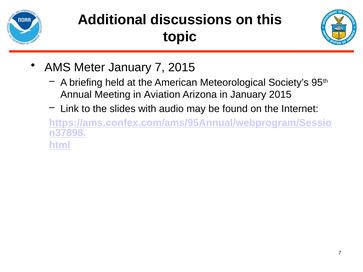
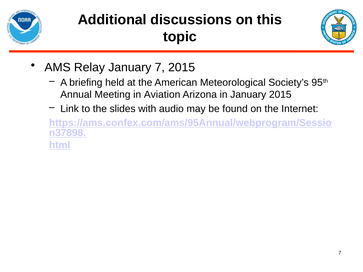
Meter: Meter -> Relay (89, 67)
